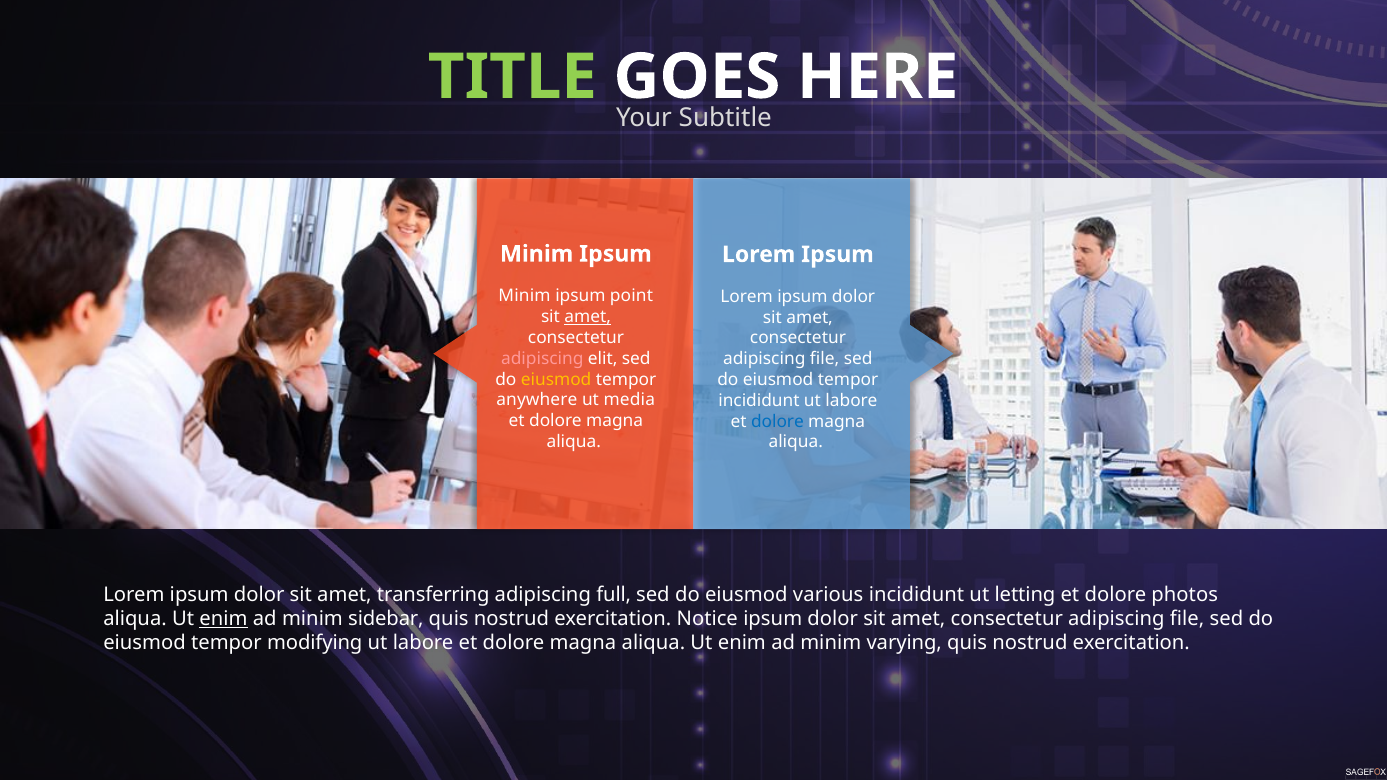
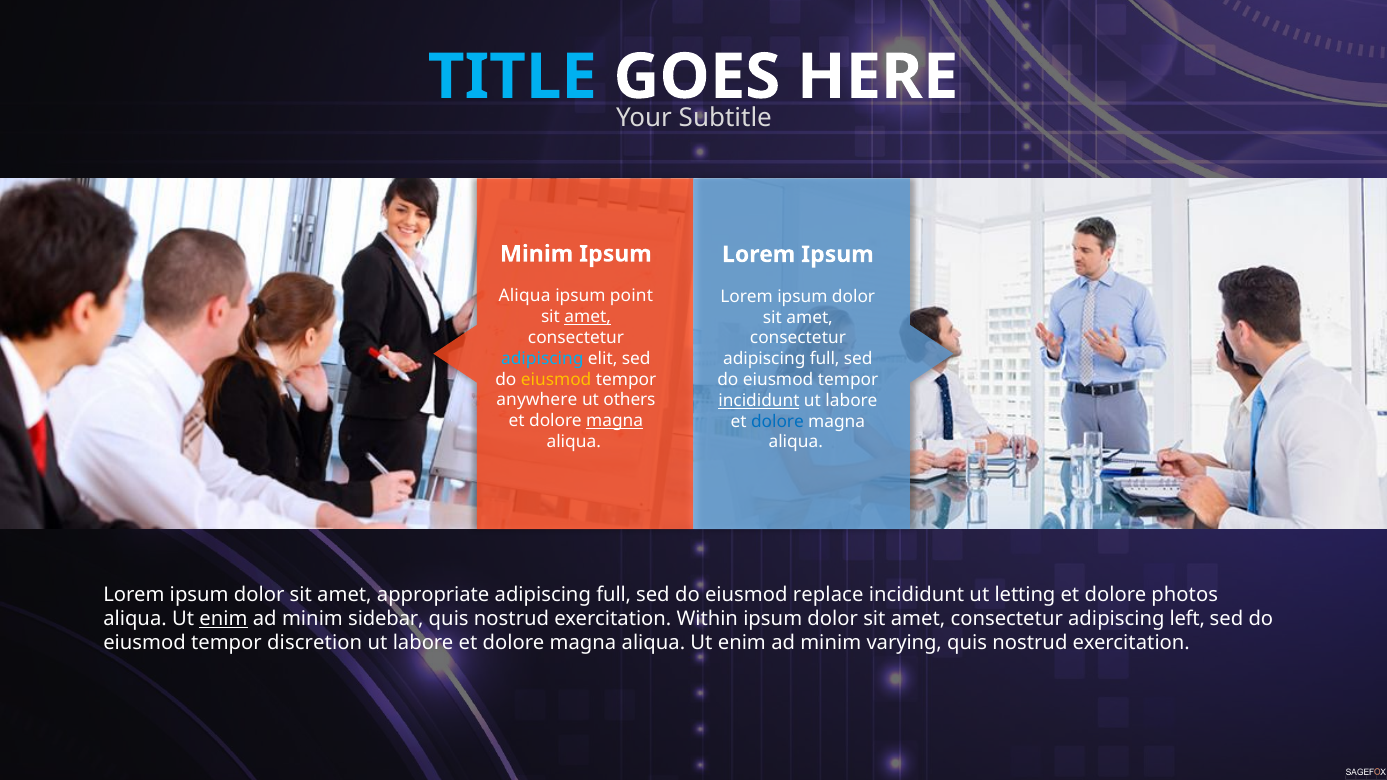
TITLE colour: light green -> light blue (512, 77)
Minim: Minim -> Aliqua (525, 296)
adipiscing colour: pink -> light blue (542, 359)
file: file -> full (825, 359)
media: media -> others (629, 400)
incididunt underline: none -> present (759, 401)
magna underline: none -> present (615, 421)
transferring: transferring -> appropriate (433, 595)
various: various -> replace (828, 595)
Notice: Notice -> Within (707, 619)
file: file -> left (1187, 619)
modifying: modifying -> discretion (315, 643)
